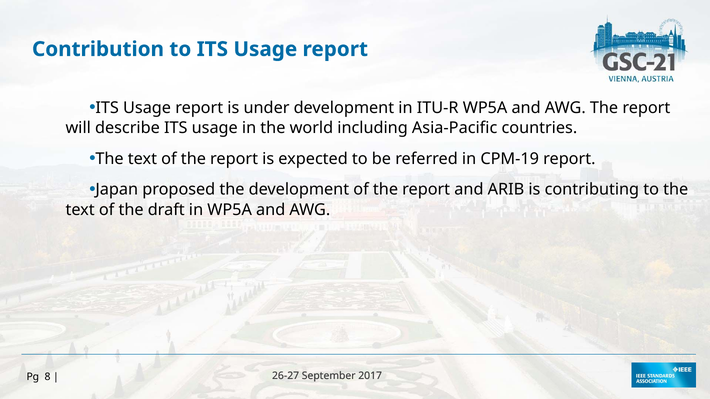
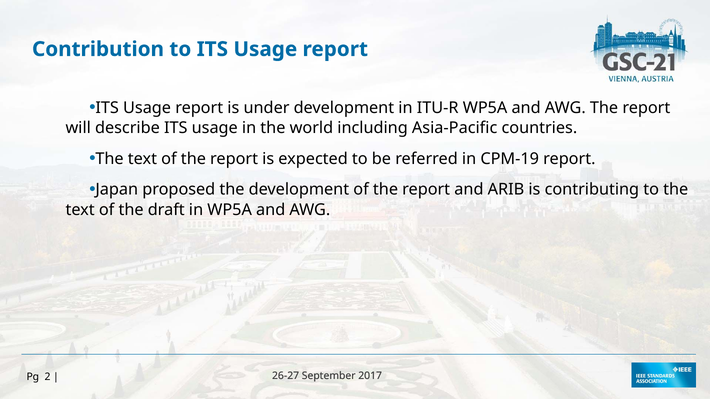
8: 8 -> 2 (47, 377)
